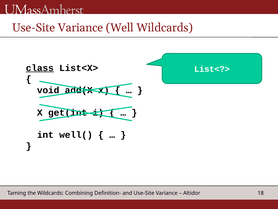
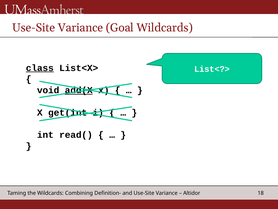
Well: Well -> Goal (120, 28)
add(X underline: none -> present (79, 90)
well(: well( -> read( (76, 135)
